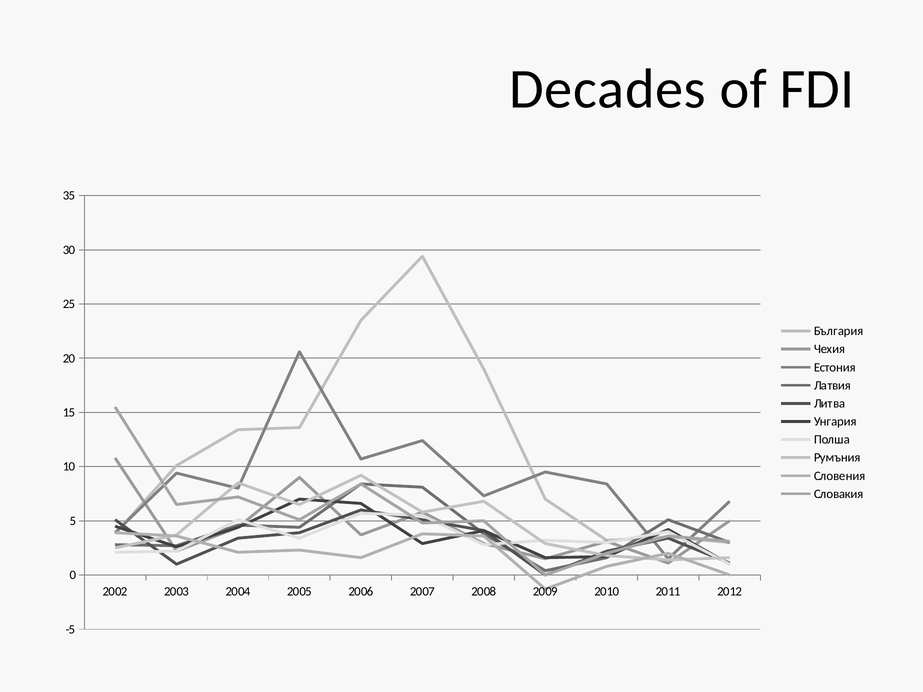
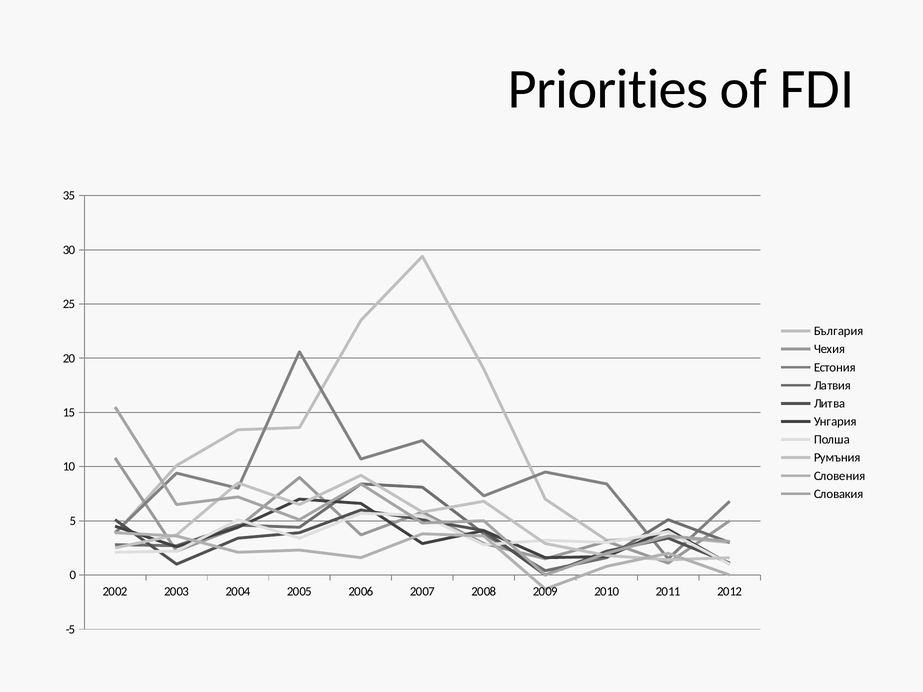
Decades: Decades -> Priorities (608, 89)
